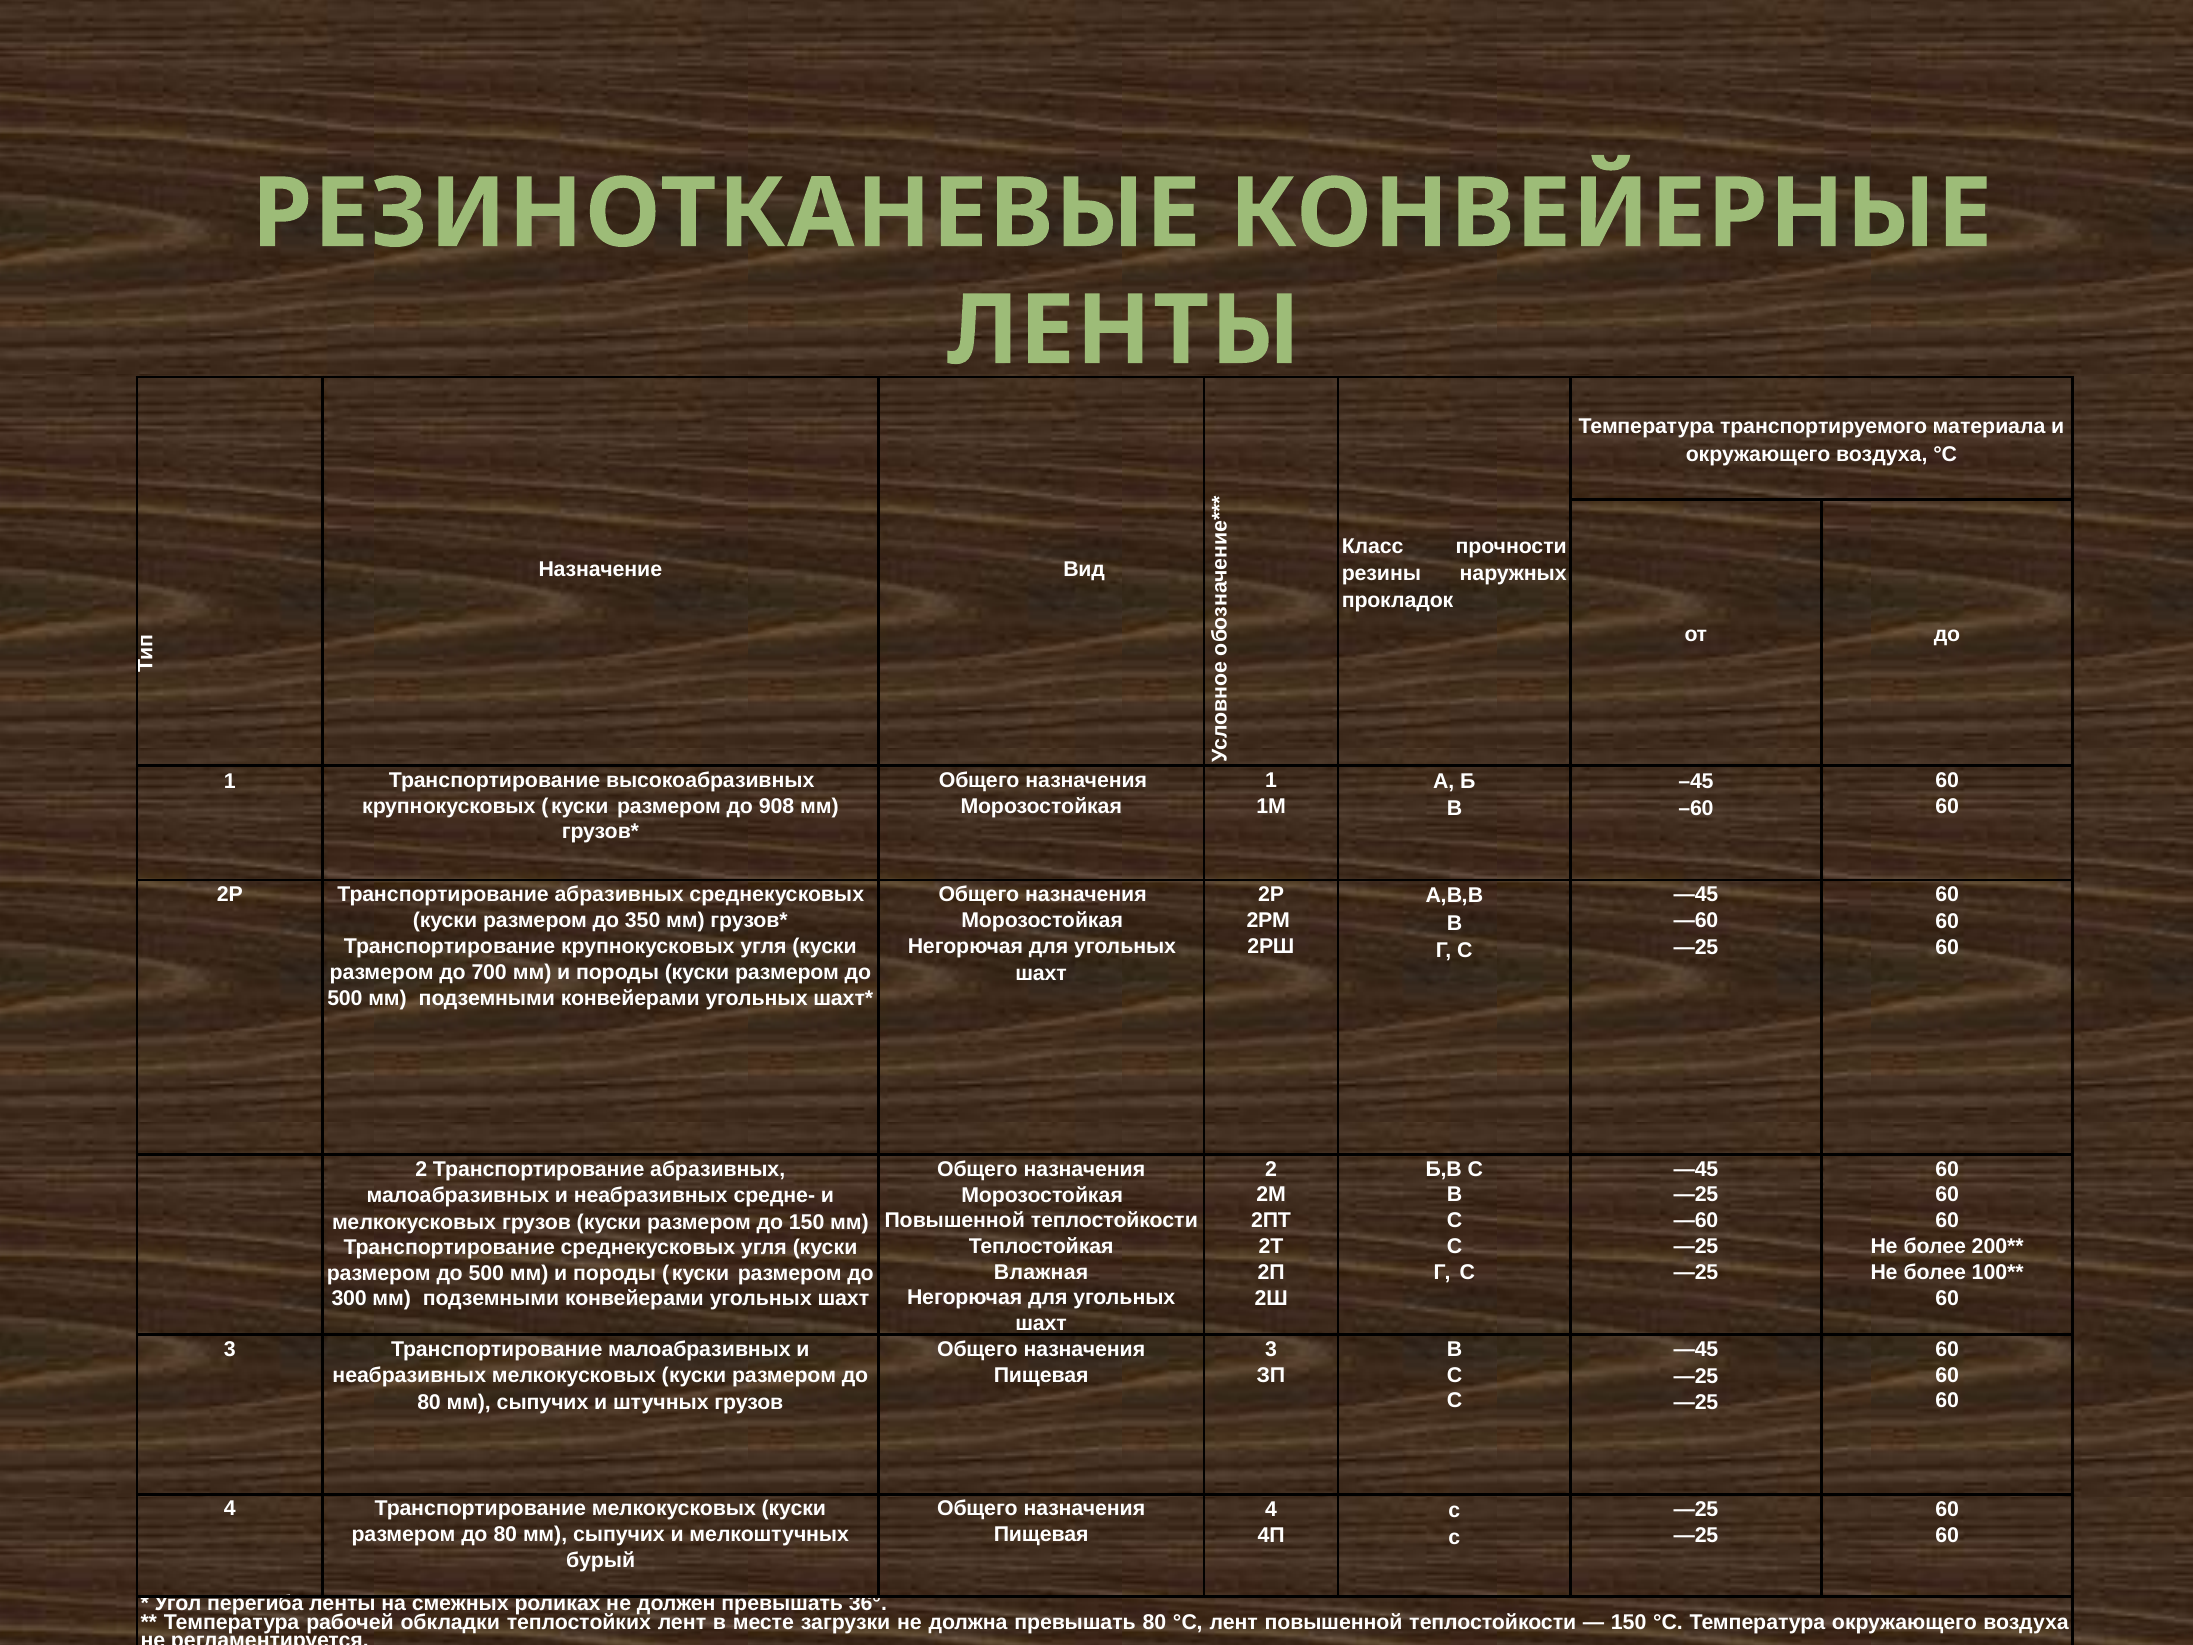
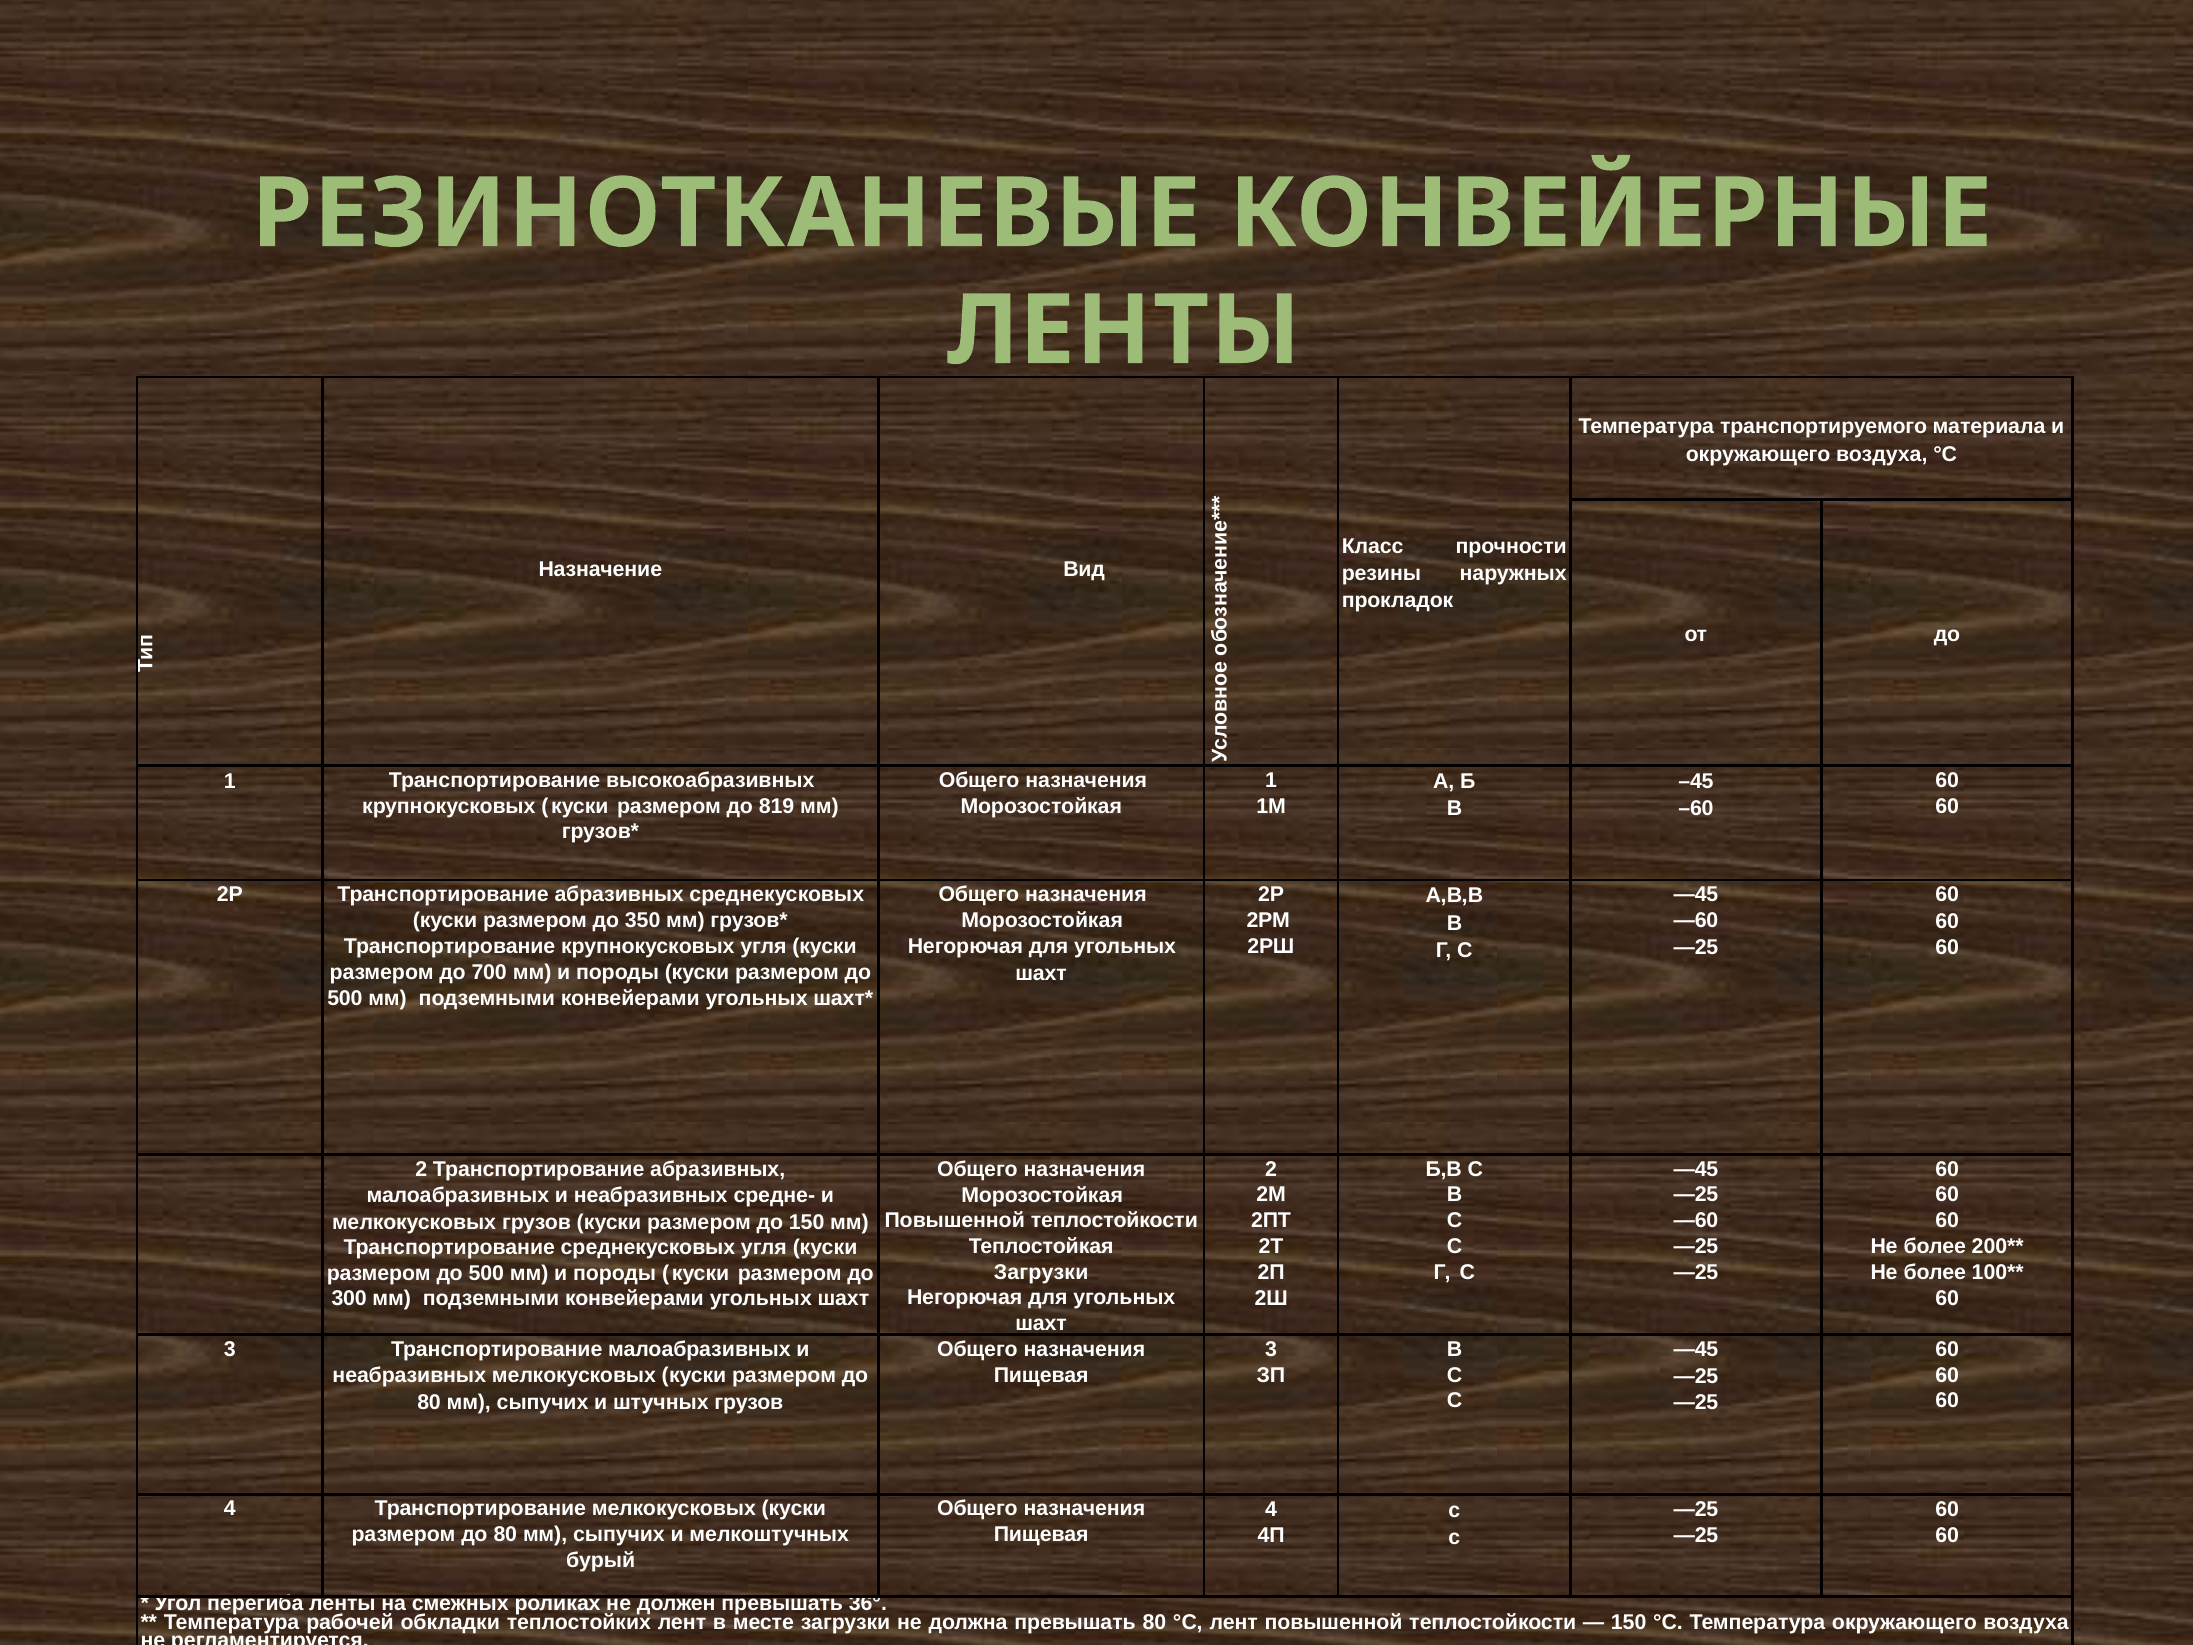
908: 908 -> 819 (777, 806)
Влажная: Влажная -> Загрузки (1041, 1272)
